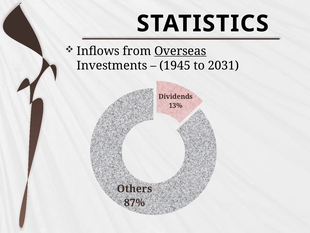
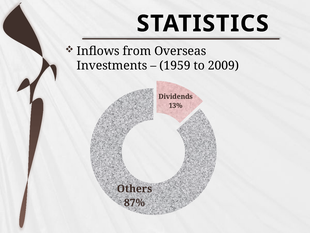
Overseas underline: present -> none (180, 51)
1945: 1945 -> 1959 (175, 65)
2031: 2031 -> 2009 (223, 65)
